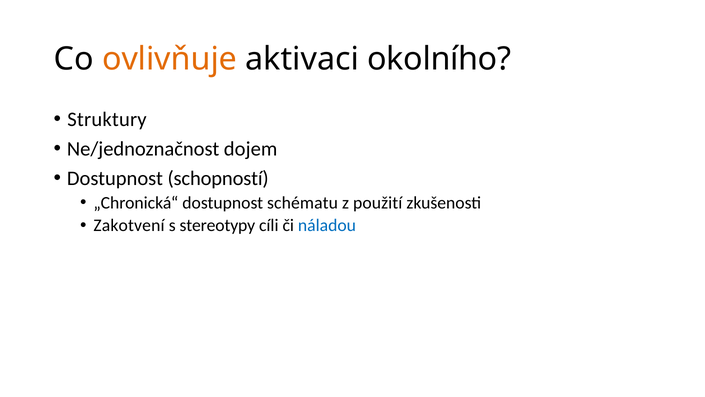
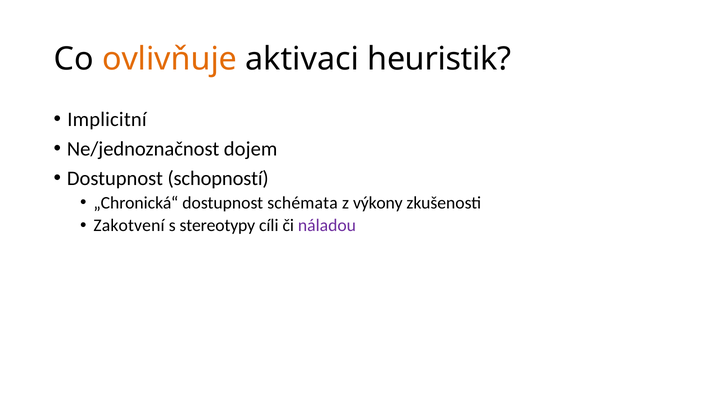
okolního: okolního -> heuristik (439, 59)
Struktury: Struktury -> Implicitní (107, 119)
schématu: schématu -> schémata (303, 203)
použití: použití -> výkony (378, 203)
náladou colour: blue -> purple (327, 225)
